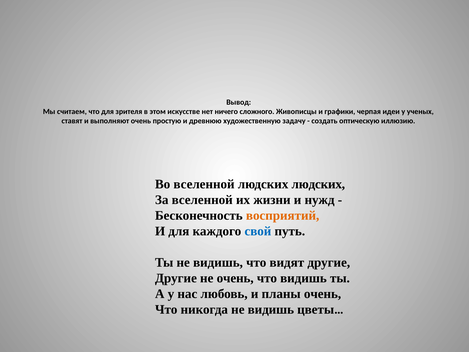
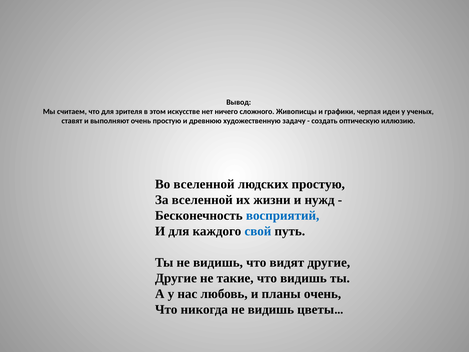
людских людских: людских -> простую (318, 184)
восприятий colour: orange -> blue (283, 215)
не очень: очень -> такие (235, 278)
